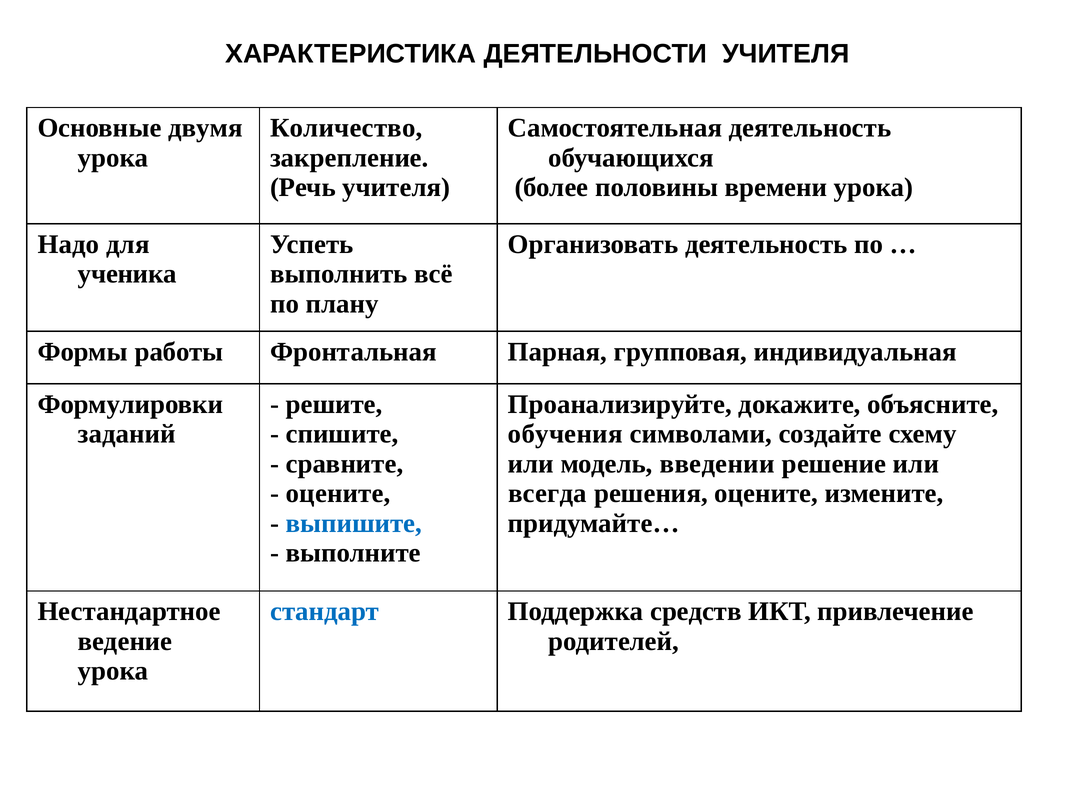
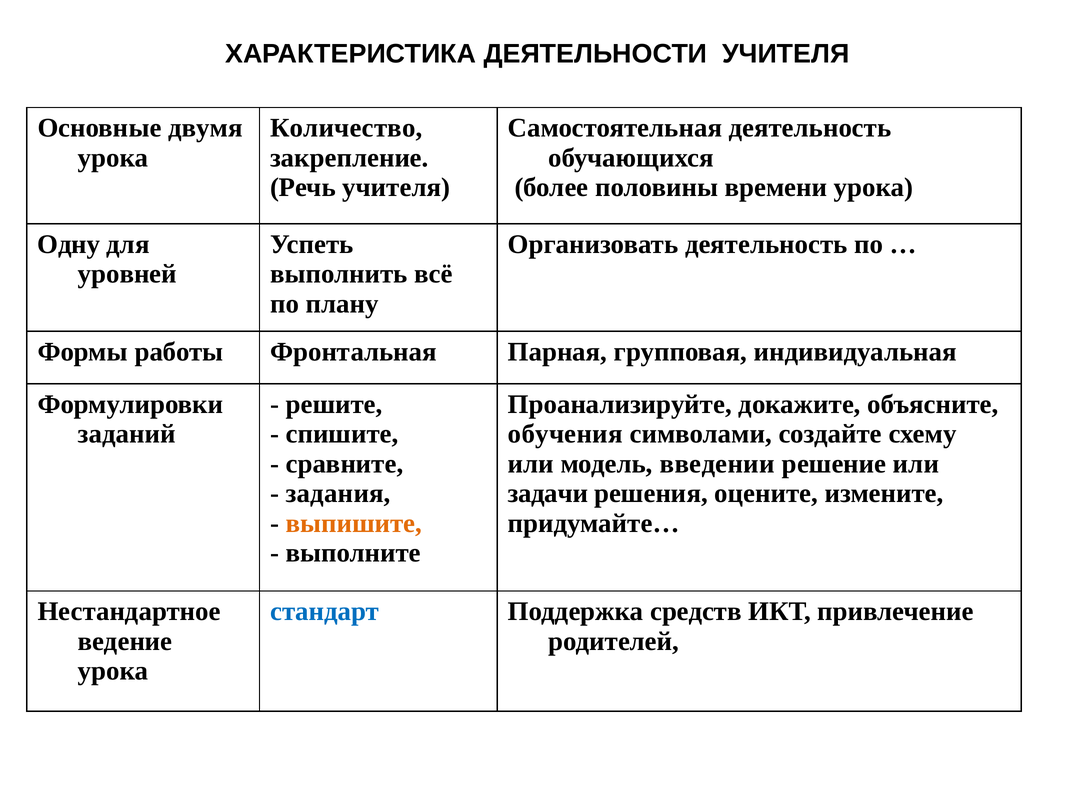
Надо: Надо -> Одну (69, 244)
ученика: ученика -> уровней (127, 274)
оцените: оцените -> задания (338, 494)
всегда: всегда -> задачи (548, 494)
выпишите colour: blue -> orange (354, 523)
